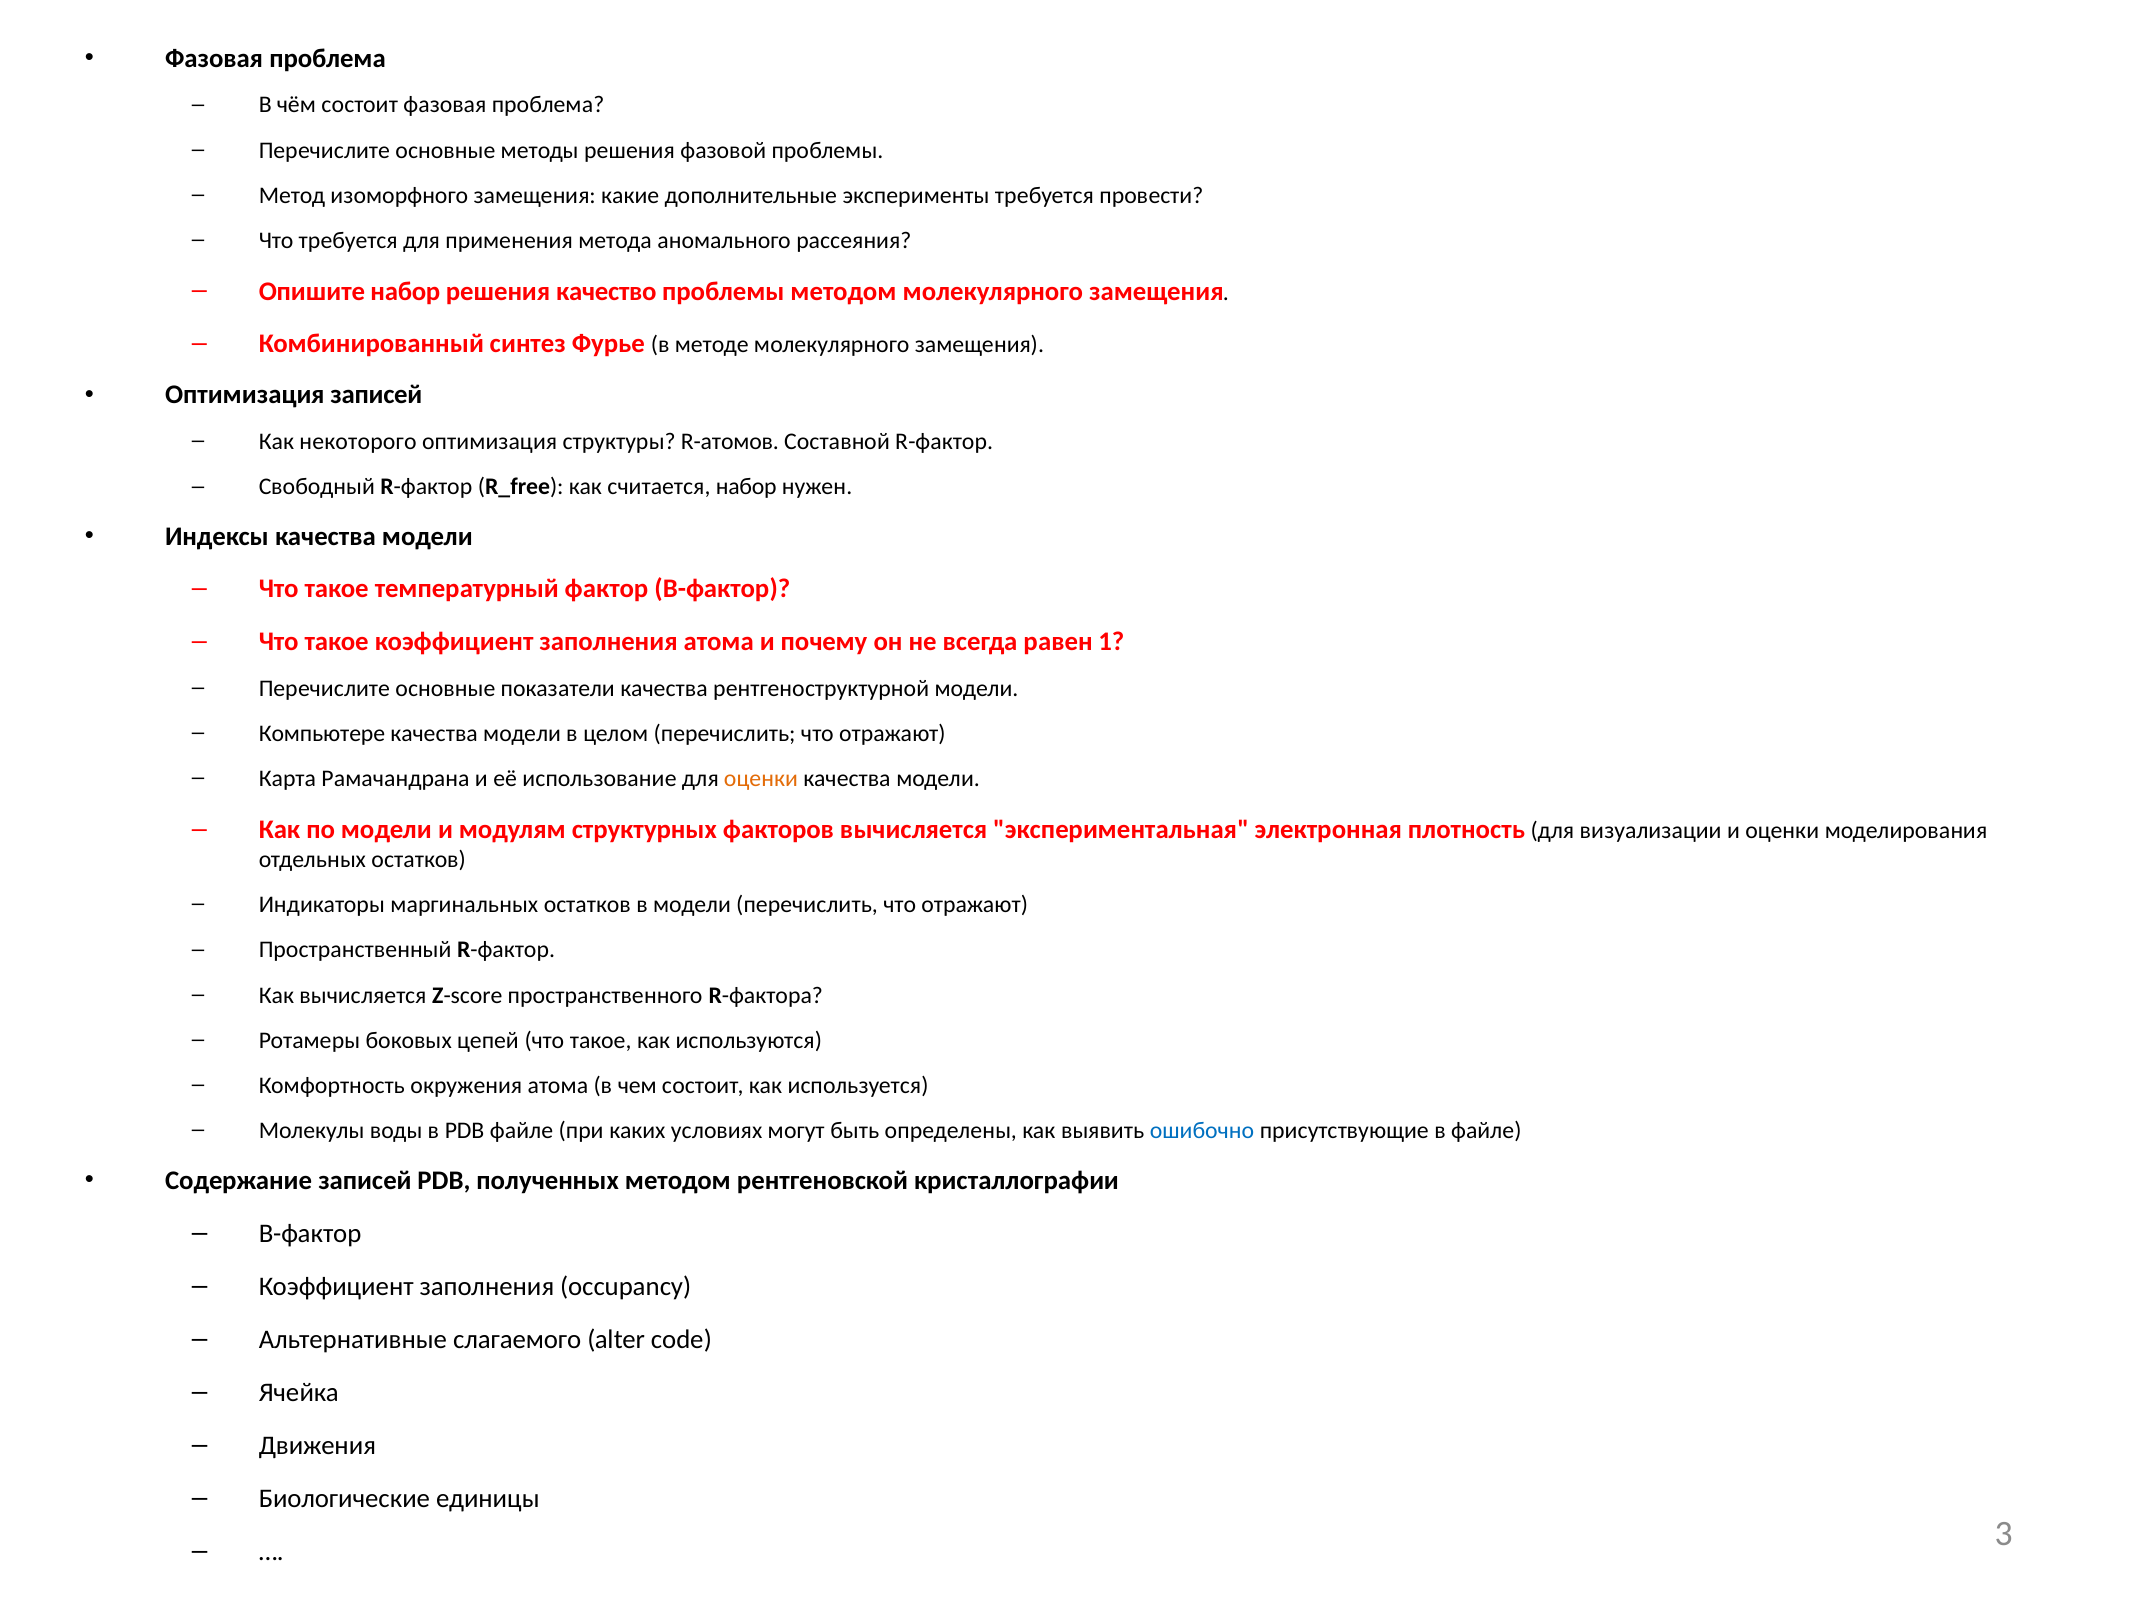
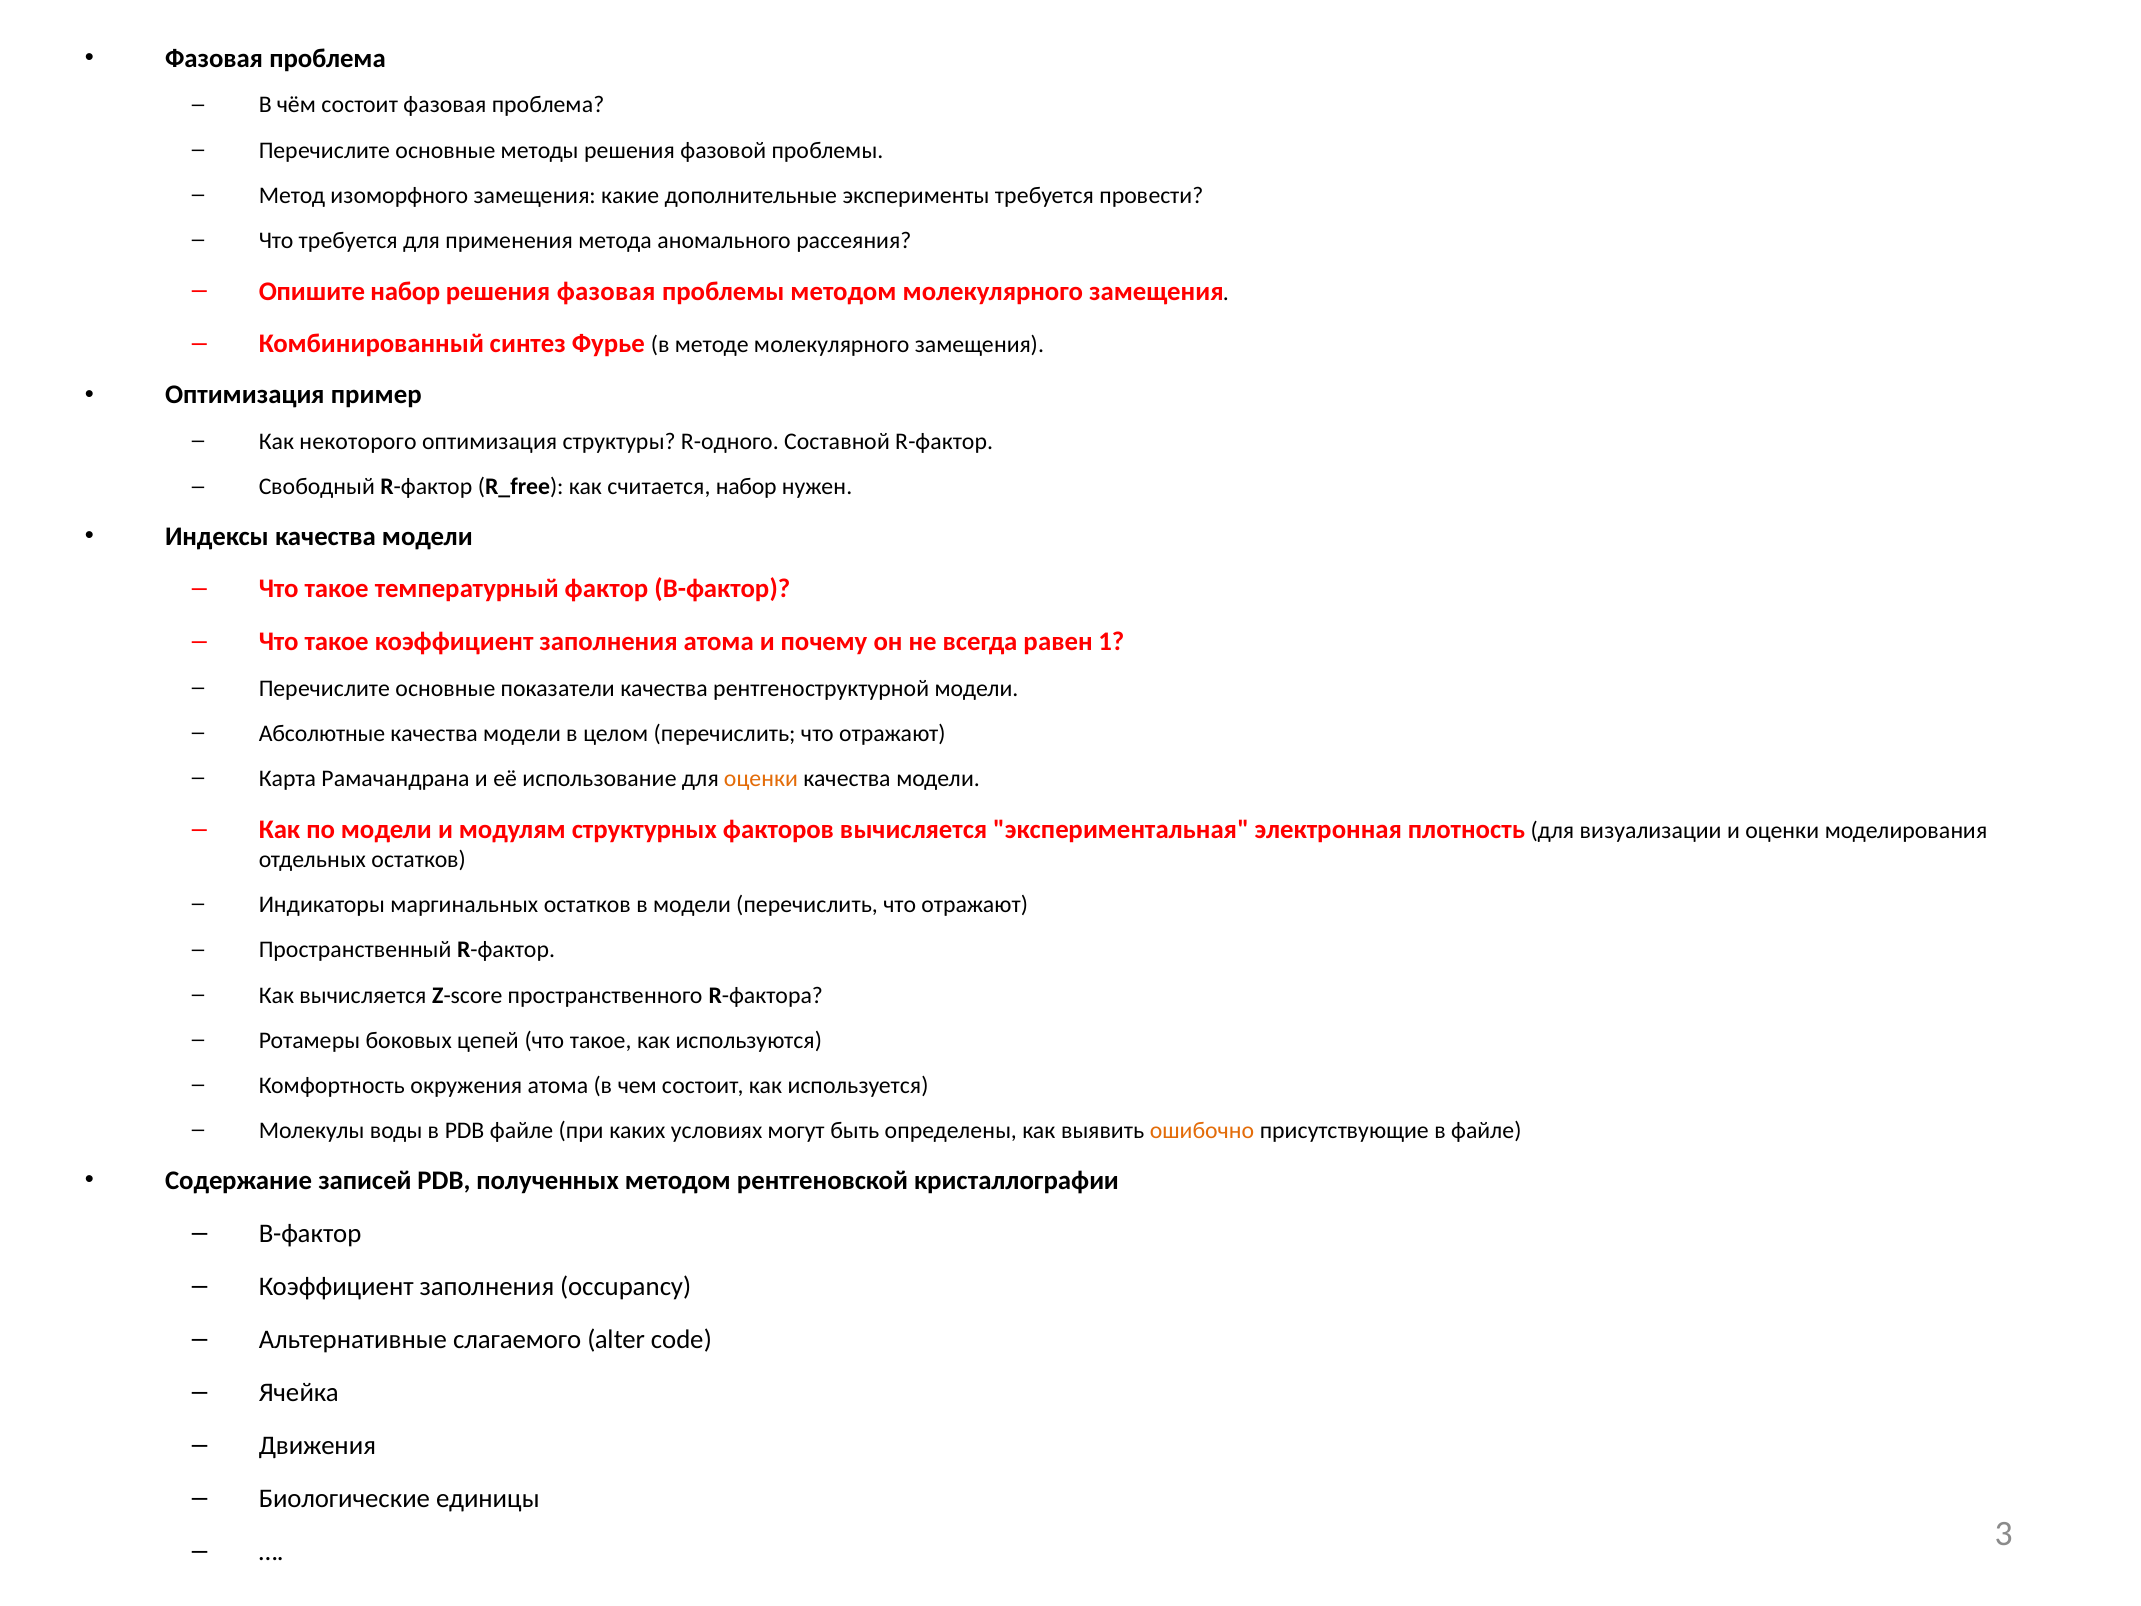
решения качество: качество -> фазовая (606, 291)
Оптимизация записей: записей -> пример (376, 395)
R-атомов: R-атомов -> R-одного (730, 442)
Компьютере: Компьютере -> Абсолютные (322, 733)
ошибочно colour: blue -> orange (1202, 1131)
